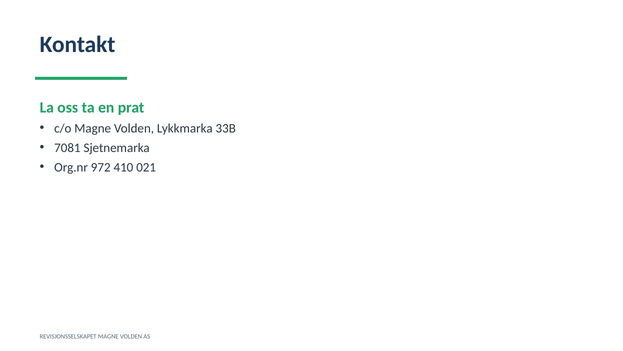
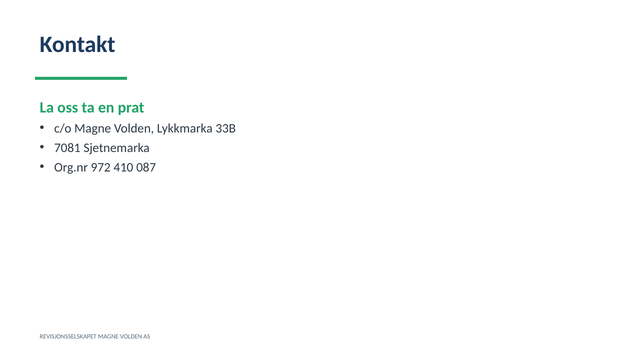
021: 021 -> 087 (146, 167)
